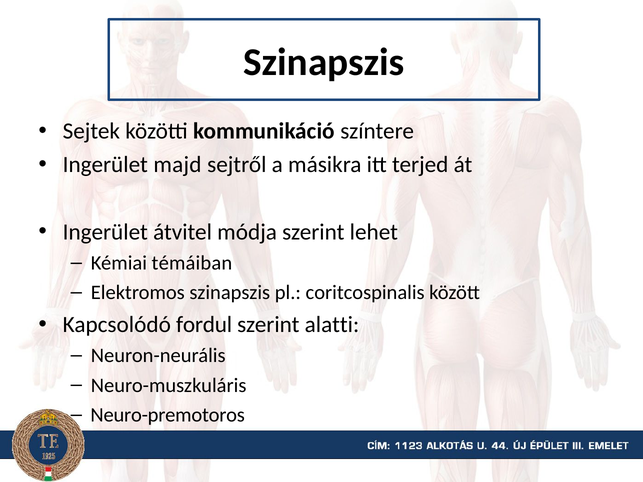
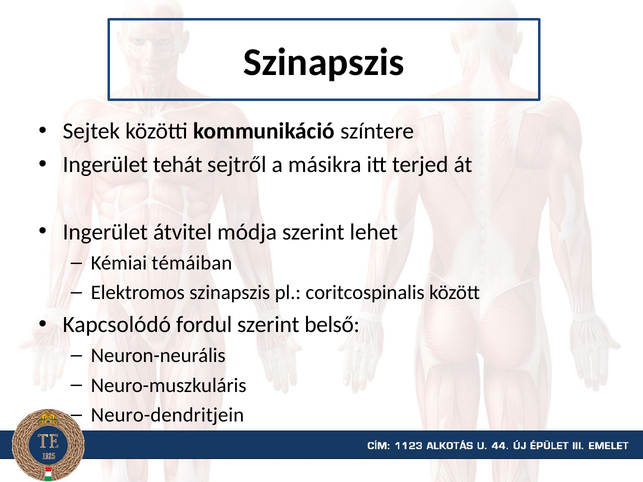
majd: majd -> tehát (178, 165)
alatti: alatti -> belső (332, 325)
Neuro-premotoros: Neuro-premotoros -> Neuro-dendritjein (167, 415)
